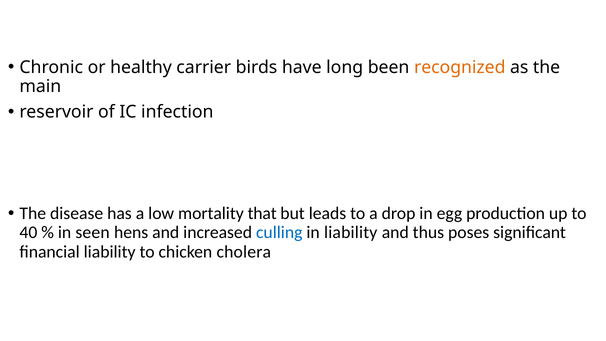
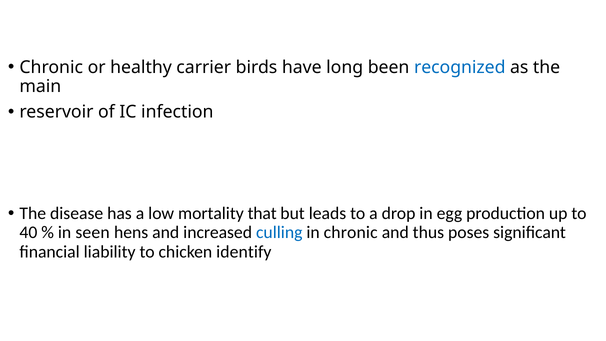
recognized colour: orange -> blue (460, 67)
in liability: liability -> chronic (351, 233)
cholera: cholera -> identify (244, 252)
